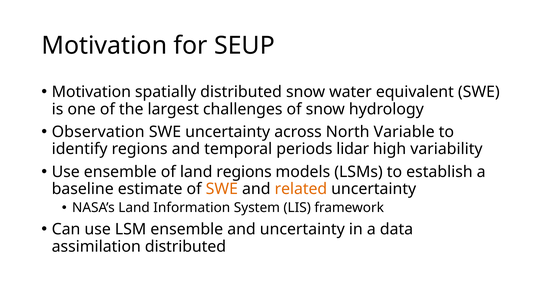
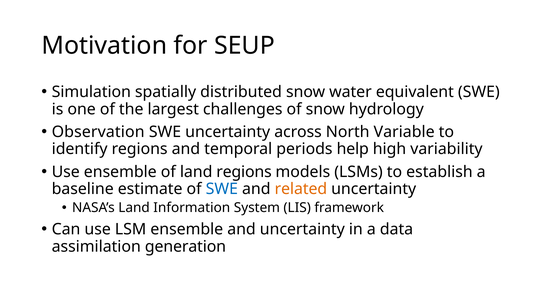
Motivation: Motivation -> Simulation (91, 92)
lidar: lidar -> help (353, 149)
SWE colour: orange -> blue (222, 189)
assimilation distributed: distributed -> generation (185, 246)
